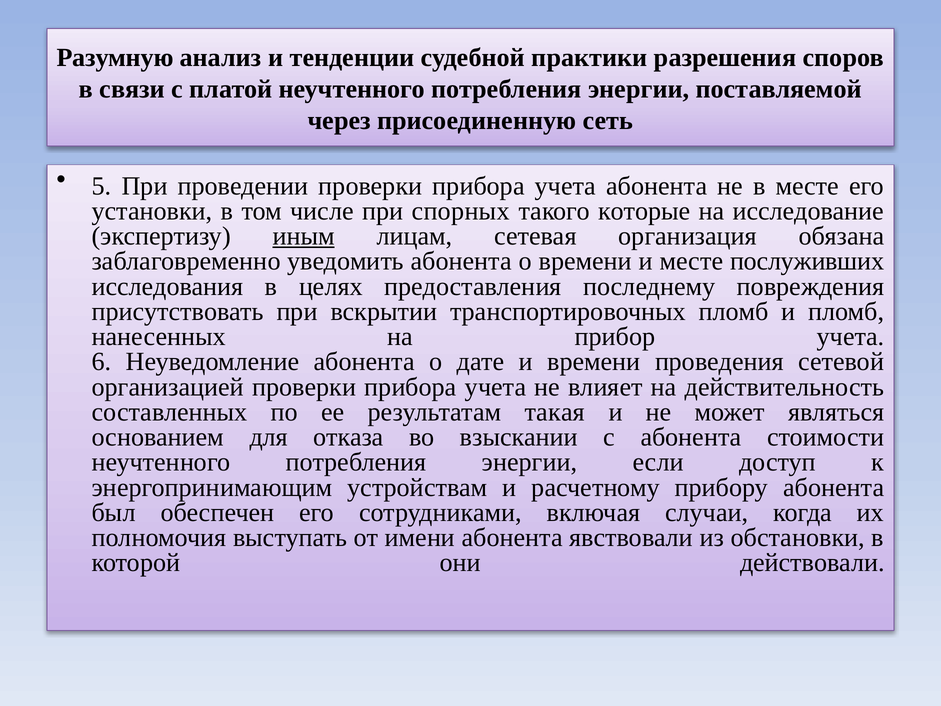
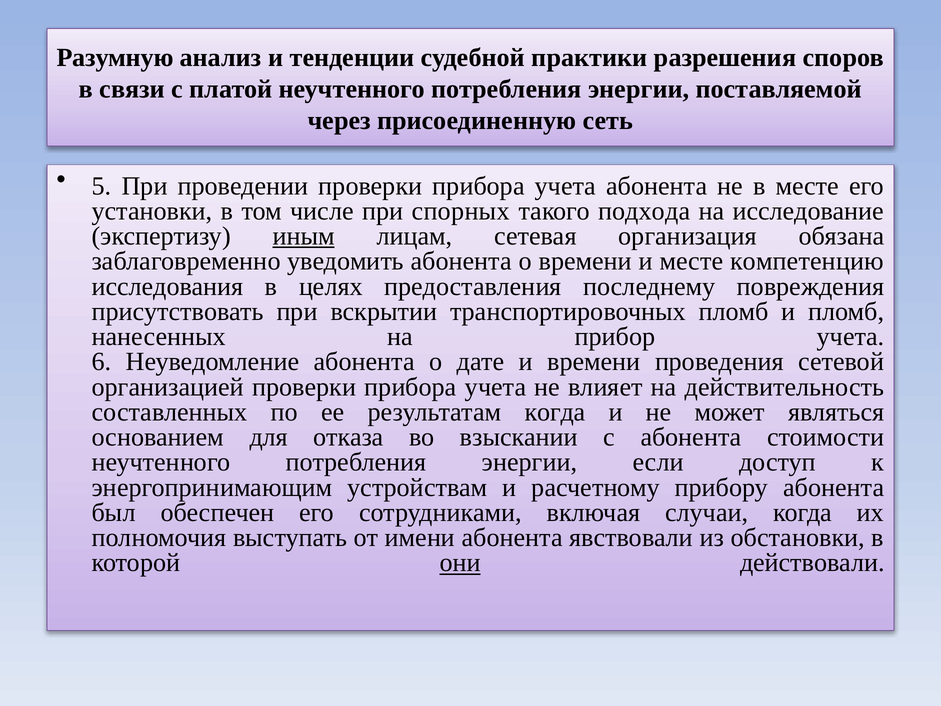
которые: которые -> подхода (644, 211)
послуживших: послуживших -> компетенцию (807, 261)
результатам такая: такая -> когда (555, 412)
они underline: none -> present (460, 563)
